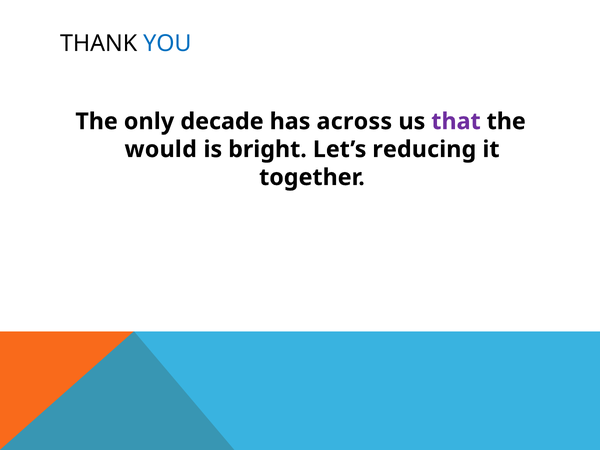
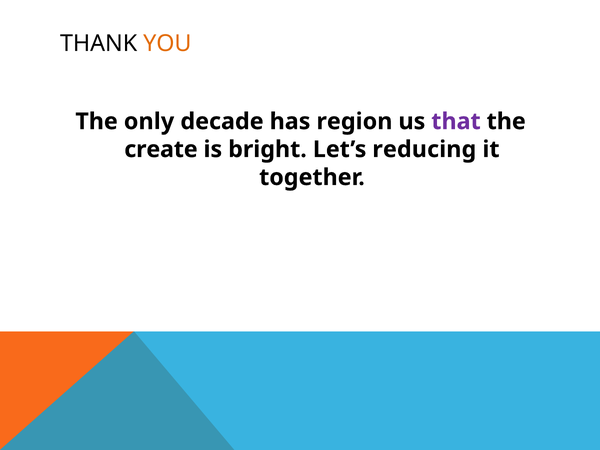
YOU colour: blue -> orange (167, 44)
across: across -> region (354, 121)
would: would -> create (161, 149)
